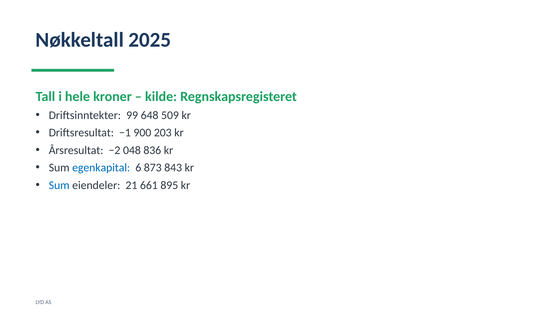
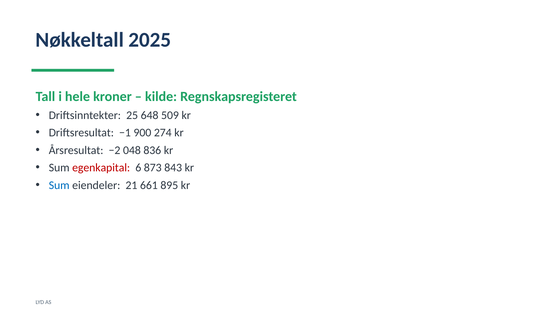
99: 99 -> 25 (132, 115)
203: 203 -> 274 (163, 133)
egenkapital colour: blue -> red (101, 168)
